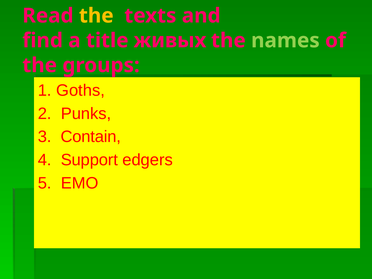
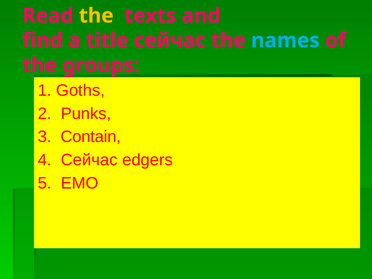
title живых: живых -> сейчас (170, 41)
names colour: light green -> light blue (285, 41)
4 Support: Support -> Сейчас (89, 160)
